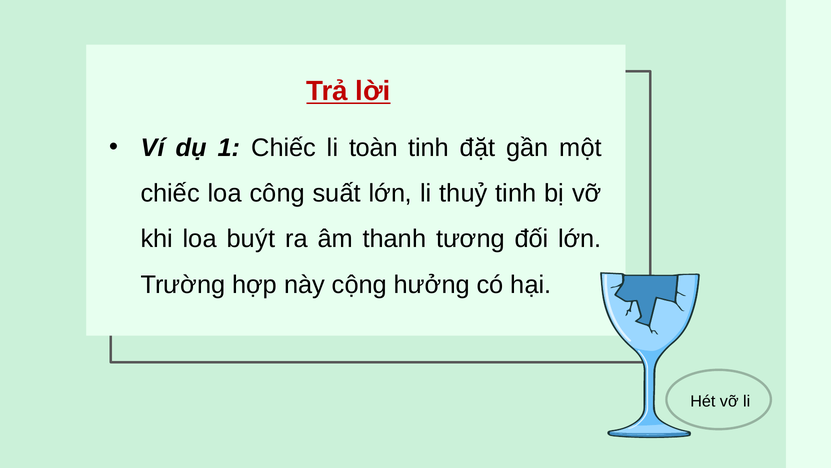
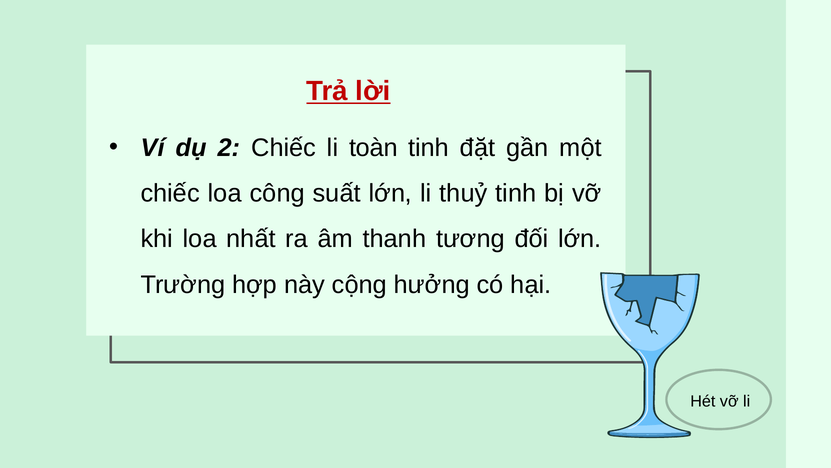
1: 1 -> 2 (229, 147)
buýt: buýt -> nhất (251, 239)
